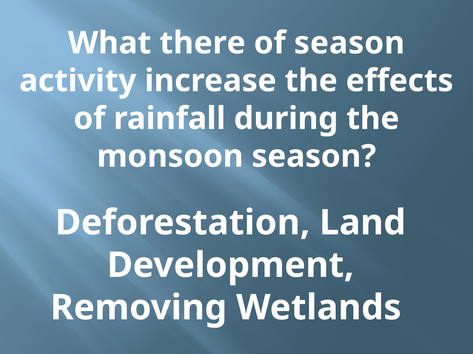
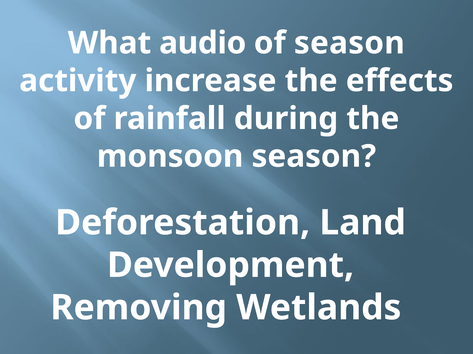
there: there -> audio (203, 43)
